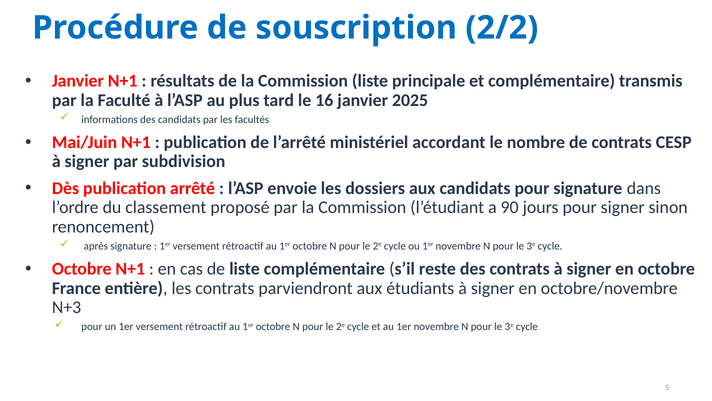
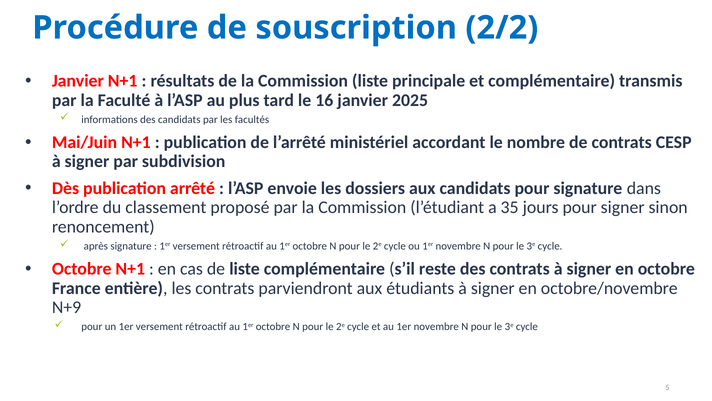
90: 90 -> 35 (510, 207)
N+3: N+3 -> N+9 (67, 307)
